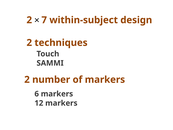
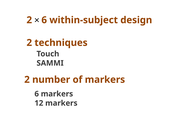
7: 7 -> 6 (44, 20)
